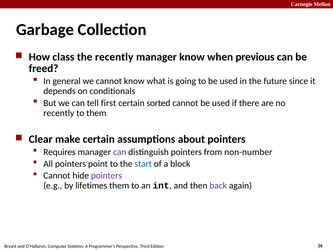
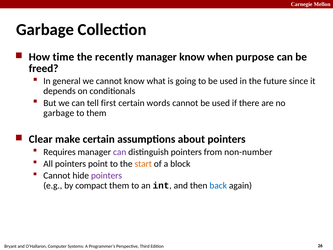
class: class -> time (63, 57)
previous: previous -> purpose (255, 57)
sorted: sorted -> words (158, 103)
recently: recently -> garbage (59, 113)
start colour: blue -> orange (143, 164)
lifetimes: lifetimes -> compact (91, 185)
back colour: purple -> blue (218, 185)
